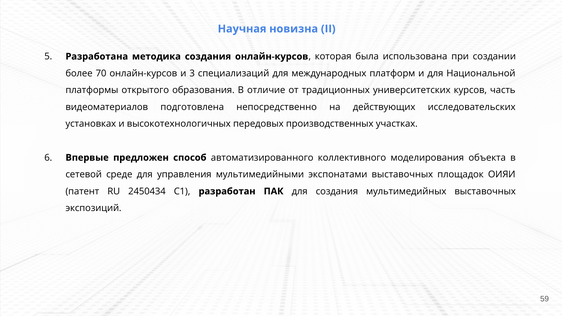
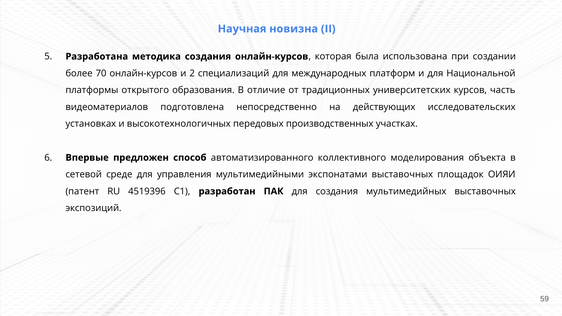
3: 3 -> 2 (192, 73)
2450434: 2450434 -> 4519396 (147, 191)
